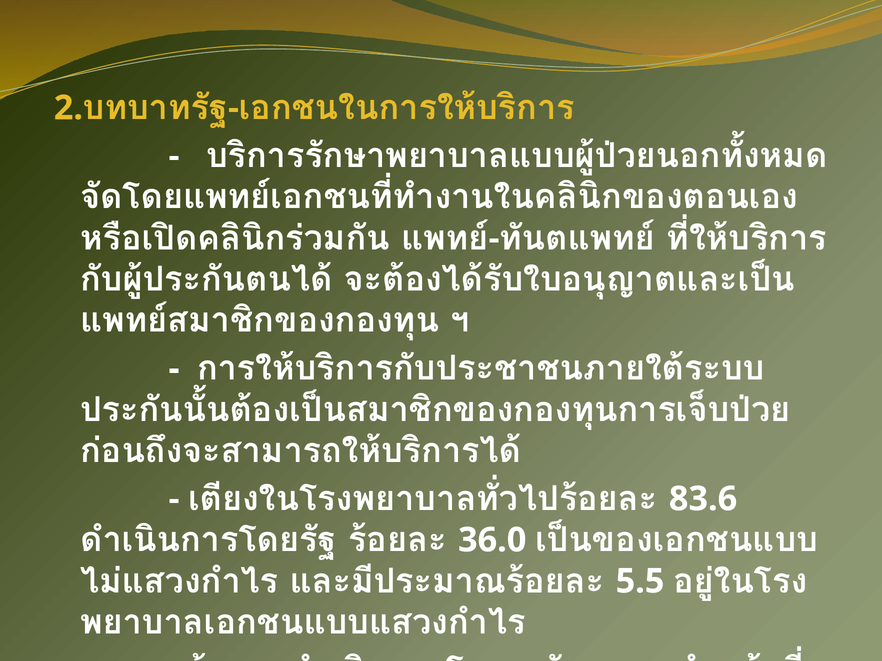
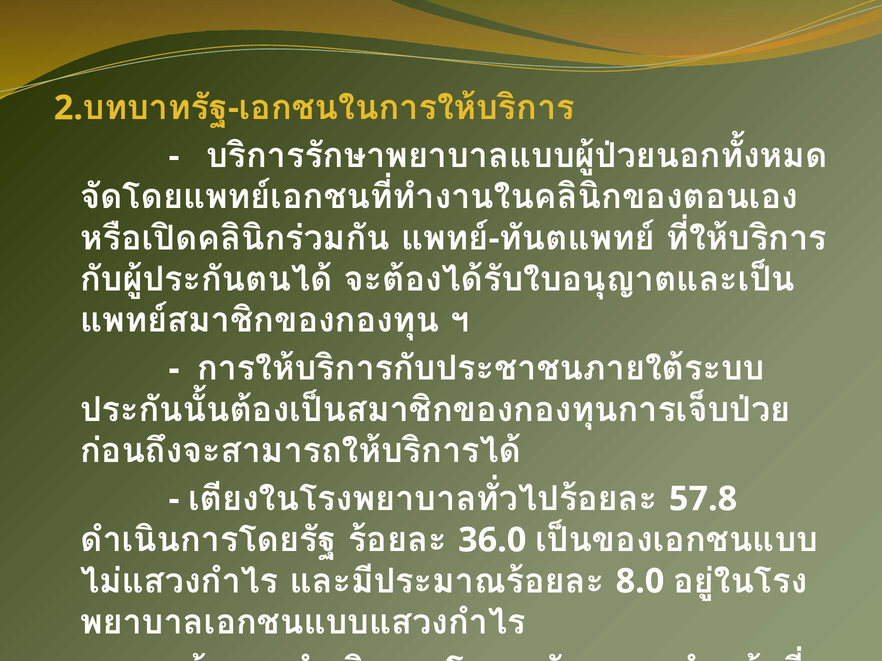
83.6: 83.6 -> 57.8 (703, 499)
5.5: 5.5 -> 8.0 (640, 582)
